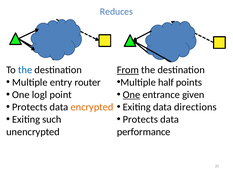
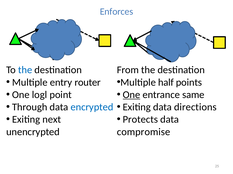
Reduces: Reduces -> Enforces (117, 12)
From underline: present -> none (128, 70)
given: given -> same (193, 95)
Protects: Protects -> Through (30, 107)
encrypted colour: orange -> blue (92, 107)
such: such -> next (52, 120)
performance: performance -> compromise (144, 132)
